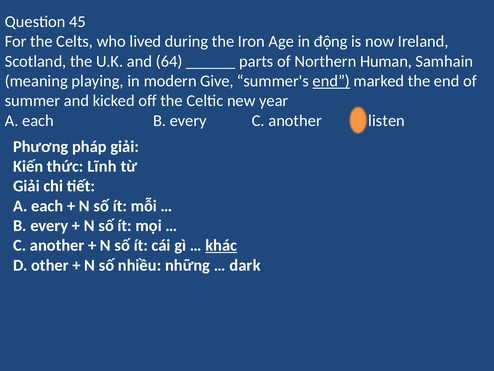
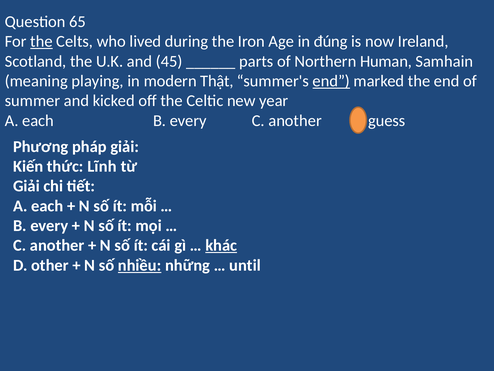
45: 45 -> 65 (78, 22)
the underline: none -> present (41, 41)
động: động -> đúng (331, 41)
64: 64 -> 45 (169, 61)
Give: Give -> Thật (217, 81)
listen: listen -> guess (387, 120)
nhiều underline: none -> present (140, 265)
dark: dark -> until (245, 265)
